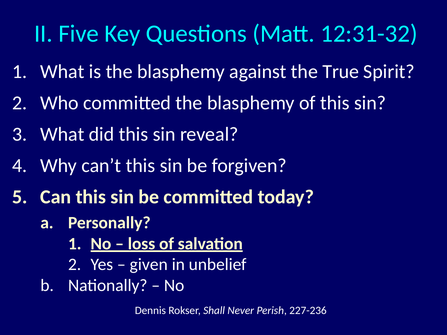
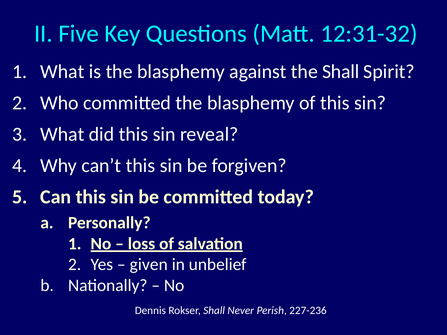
the True: True -> Shall (341, 72)
